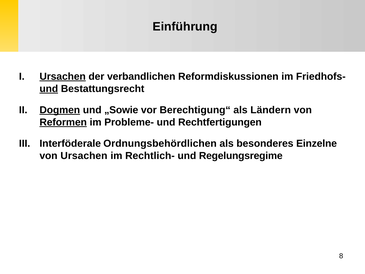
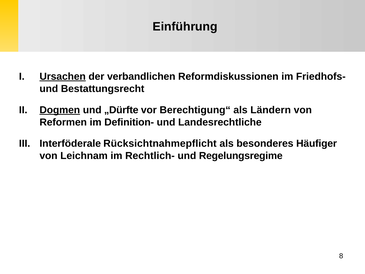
und underline: present -> none (49, 89)
„Sowie: „Sowie -> „Dürfte (121, 110)
Reformen underline: present -> none (63, 122)
Probleme-: Probleme- -> Definition- (129, 122)
Rechtfertigungen: Rechtfertigungen -> Landesrechtliche (220, 122)
Ordnungsbehördlichen: Ordnungsbehördlichen -> Rücksichtnahmepflicht (160, 143)
Einzelne: Einzelne -> Häufiger (317, 143)
von Ursachen: Ursachen -> Leichnam (84, 156)
